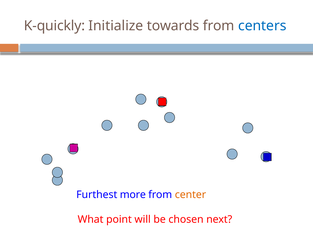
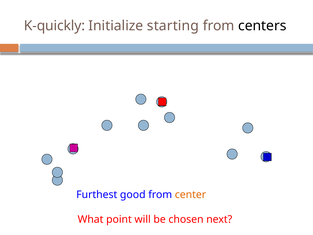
towards: towards -> starting (173, 26)
centers colour: blue -> black (262, 26)
more: more -> good (133, 194)
